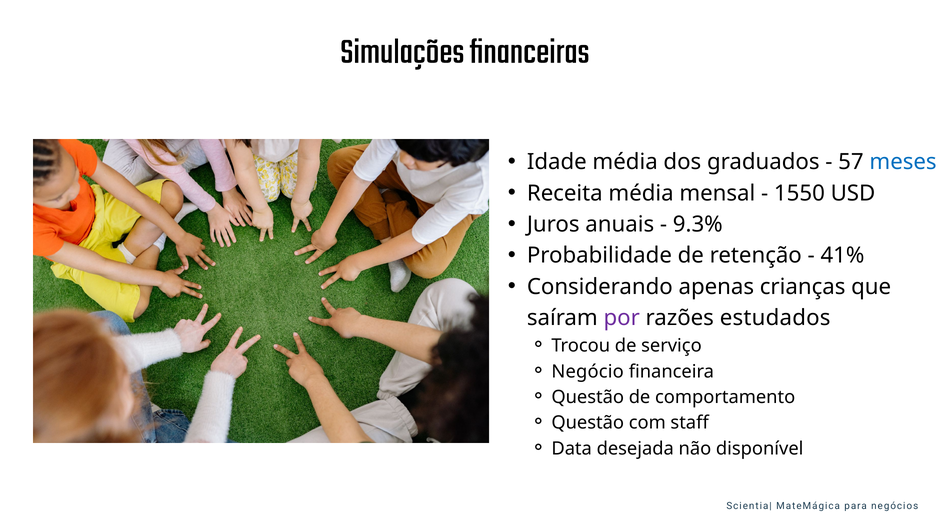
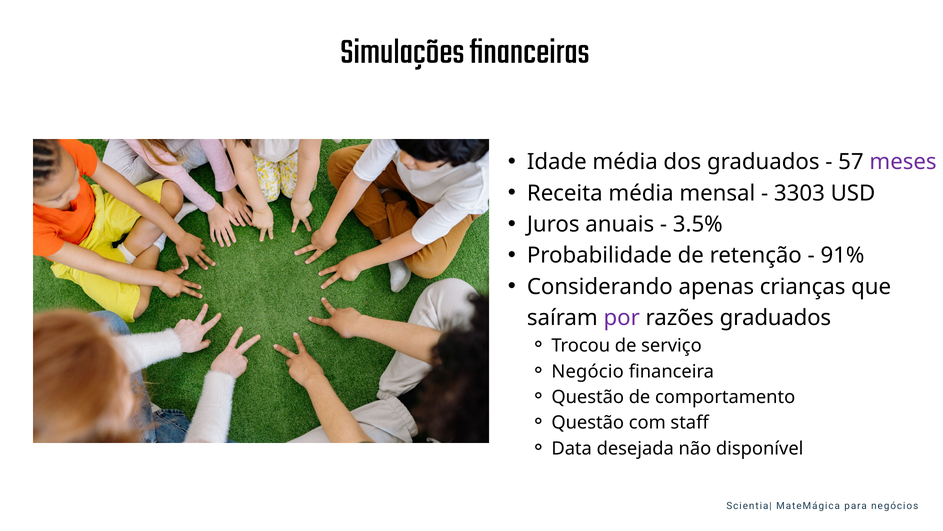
meses colour: blue -> purple (903, 162)
1550: 1550 -> 3303 (799, 193)
9.3%: 9.3% -> 3.5% (698, 224)
41%: 41% -> 91% (842, 255)
razões estudados: estudados -> graduados (775, 318)
